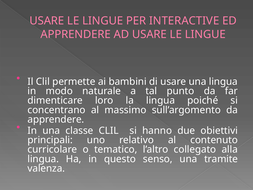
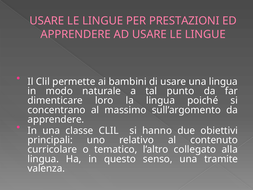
INTERACTIVE: INTERACTIVE -> PRESTAZIONI (184, 21)
